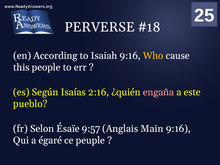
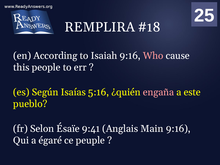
PERVERSE: PERVERSE -> REMPLIRA (100, 27)
Who colour: yellow -> pink (153, 56)
2:16: 2:16 -> 5:16 (99, 92)
9:57: 9:57 -> 9:41 (91, 129)
